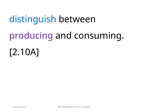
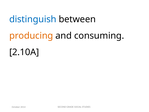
producing colour: purple -> orange (31, 36)
